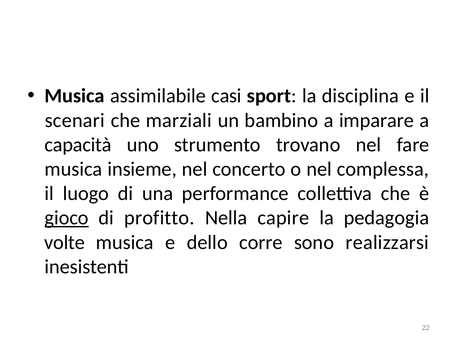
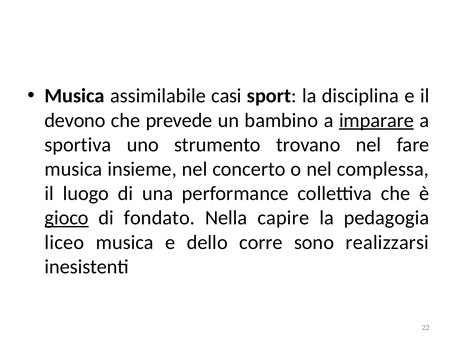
scenari: scenari -> devono (75, 120)
marziali: marziali -> prevede (179, 120)
imparare underline: none -> present (376, 120)
capacità: capacità -> sportiva (78, 145)
profitto: profitto -> fondato (159, 218)
volte: volte -> liceo (64, 242)
